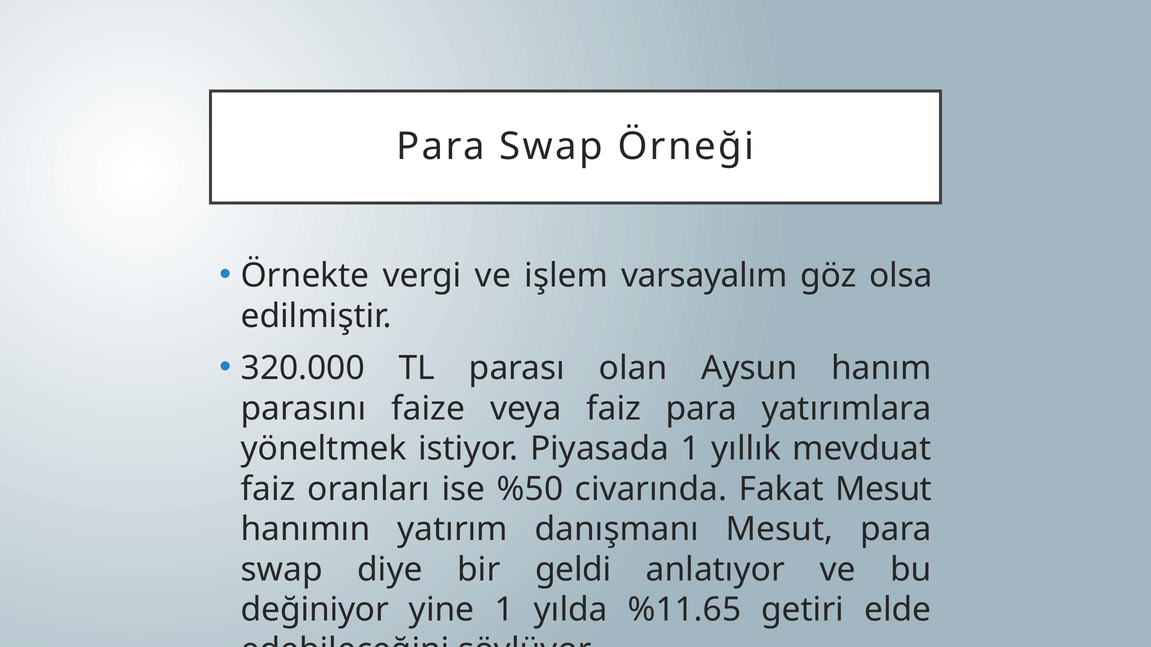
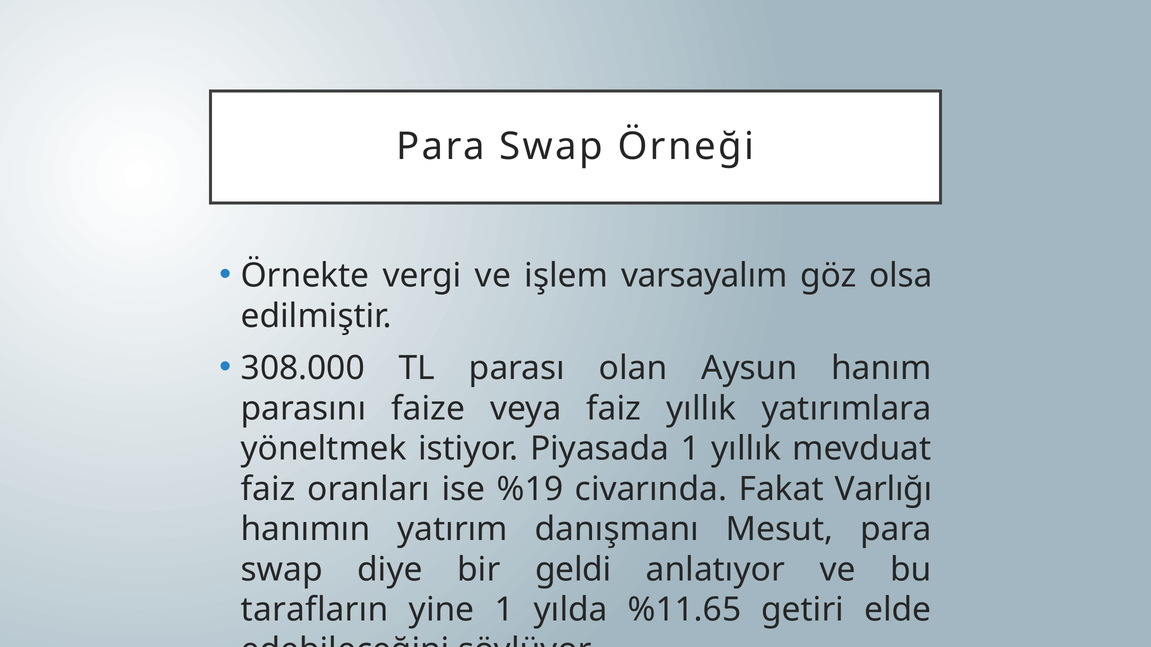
320.000: 320.000 -> 308.000 (303, 368)
faiz para: para -> yıllık (701, 409)
%50: %50 -> %19 (530, 489)
Fakat Mesut: Mesut -> Varlığı (884, 489)
değiniyor: değiniyor -> tarafların (315, 610)
